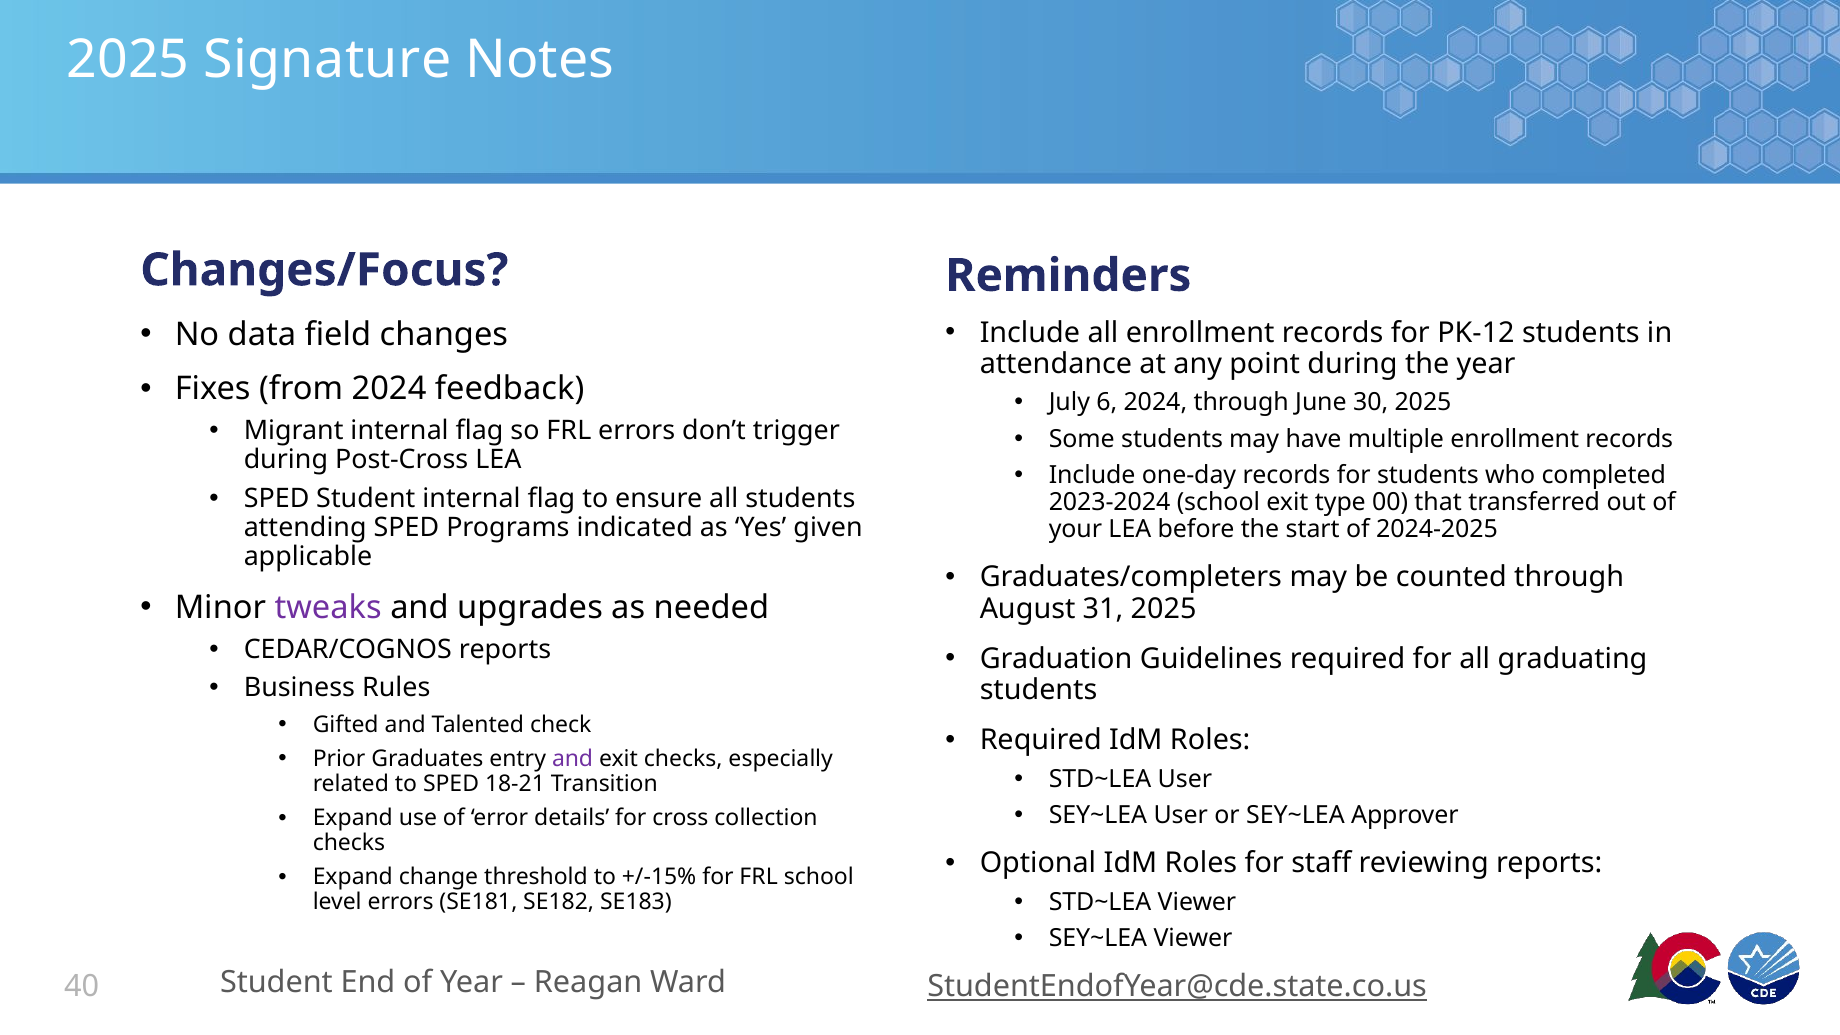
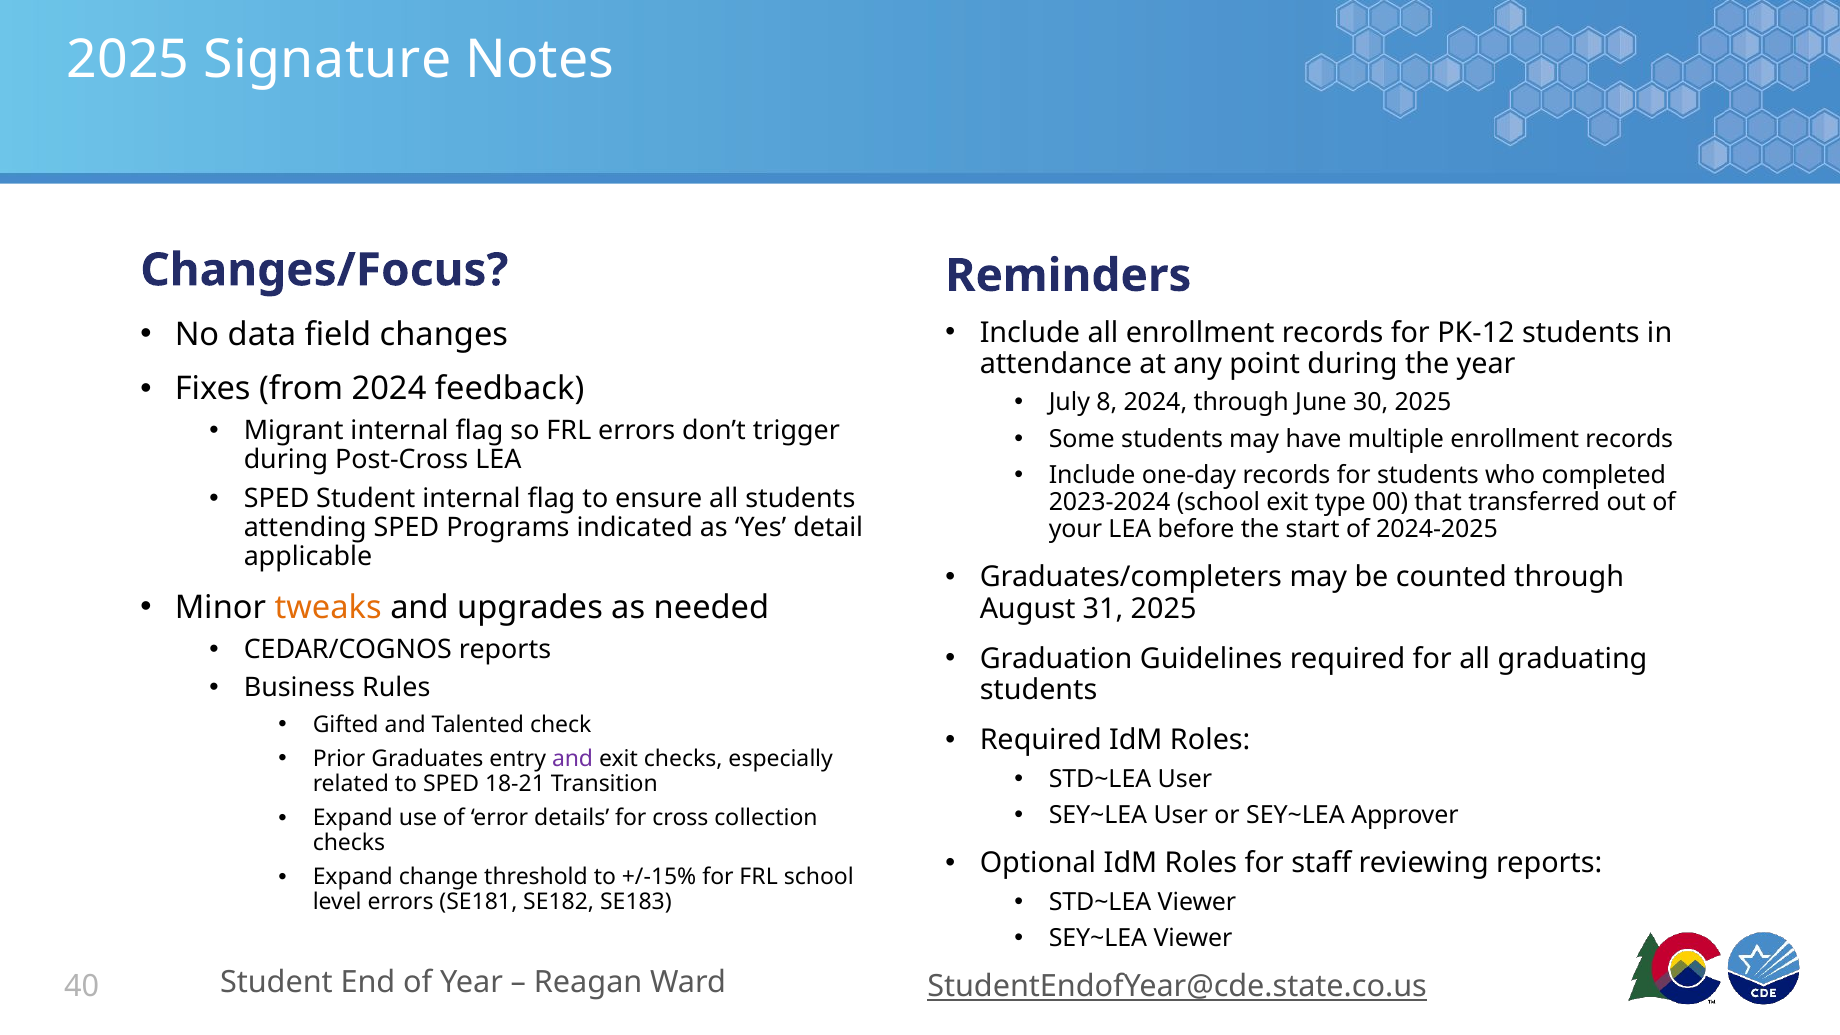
6: 6 -> 8 (1107, 402)
given: given -> detail (828, 527)
tweaks colour: purple -> orange (328, 608)
